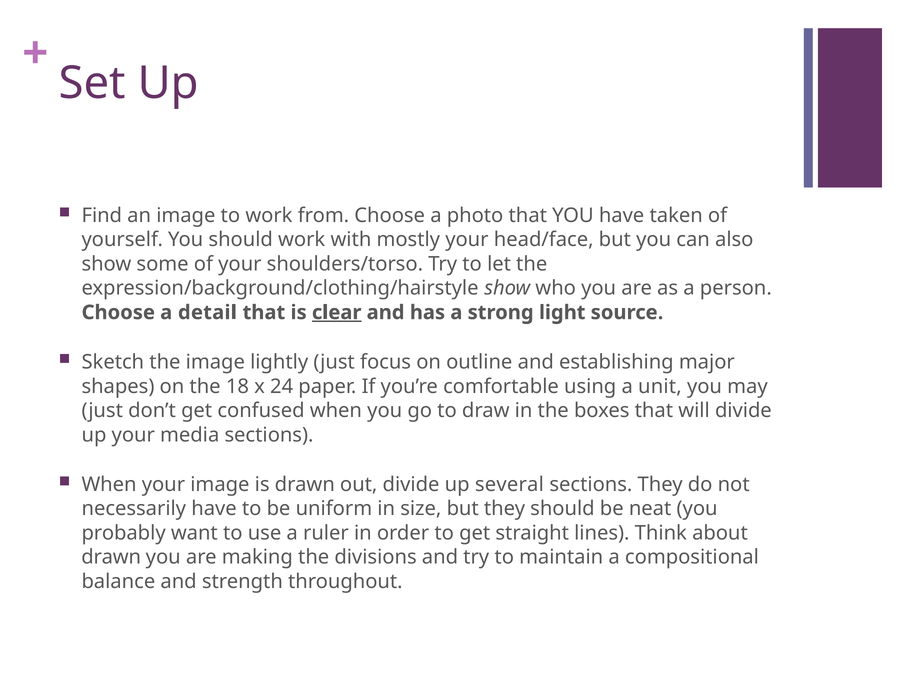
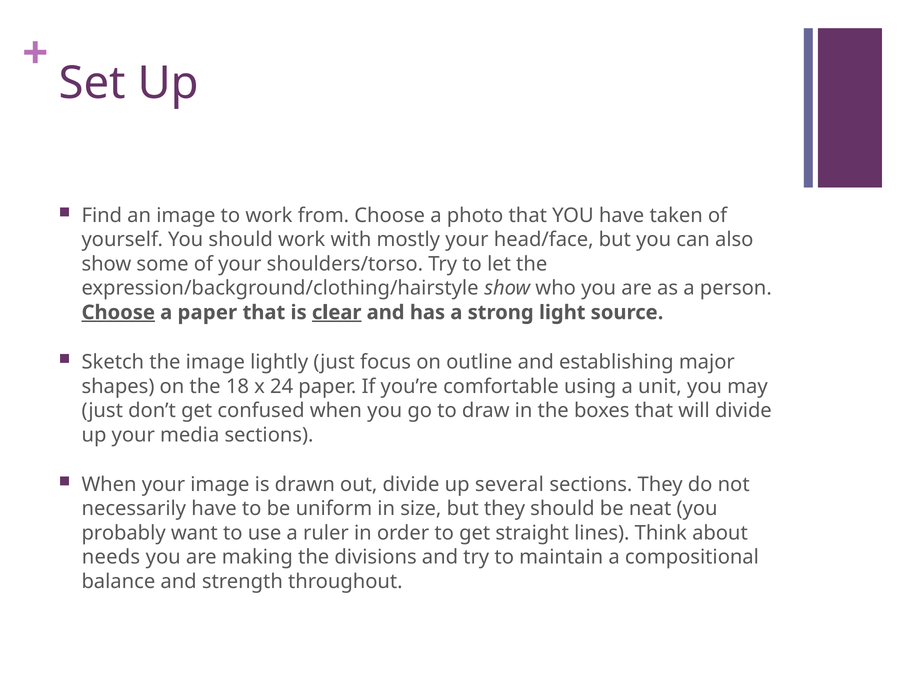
Choose underline: none -> present (118, 313)
a detail: detail -> paper (207, 313)
drawn: drawn -> needs (111, 557)
